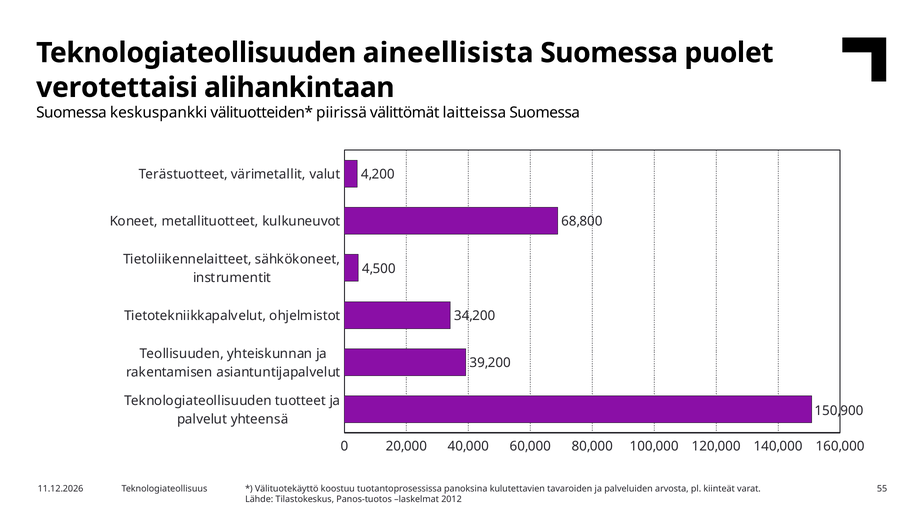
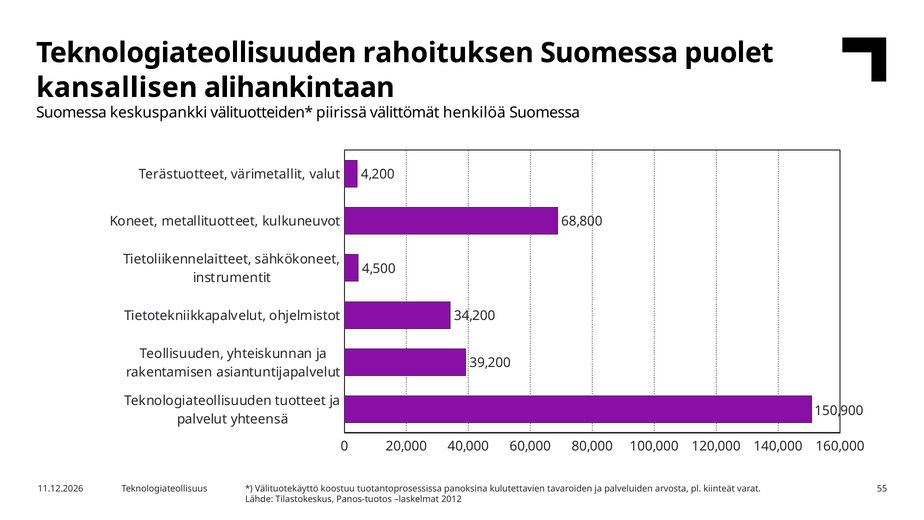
aineellisista: aineellisista -> rahoituksen (448, 53)
verotettaisi: verotettaisi -> kansallisen (117, 88)
laitteissa: laitteissa -> henkilöä (474, 113)
